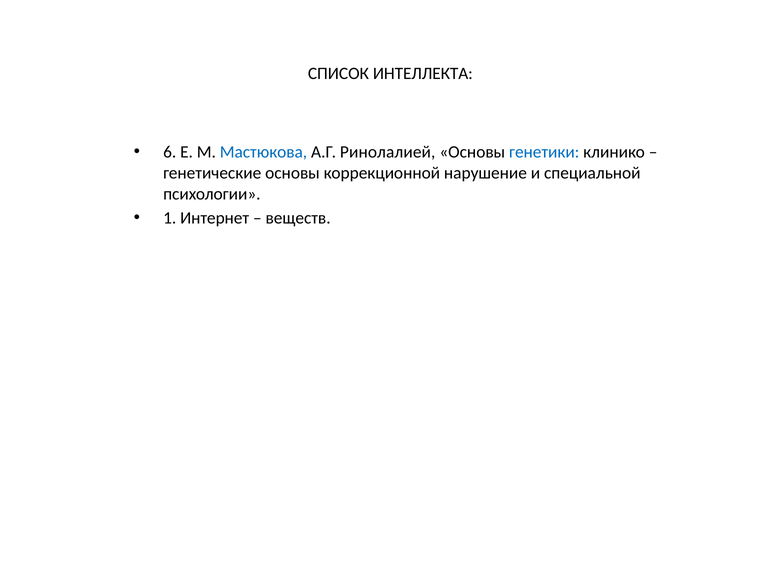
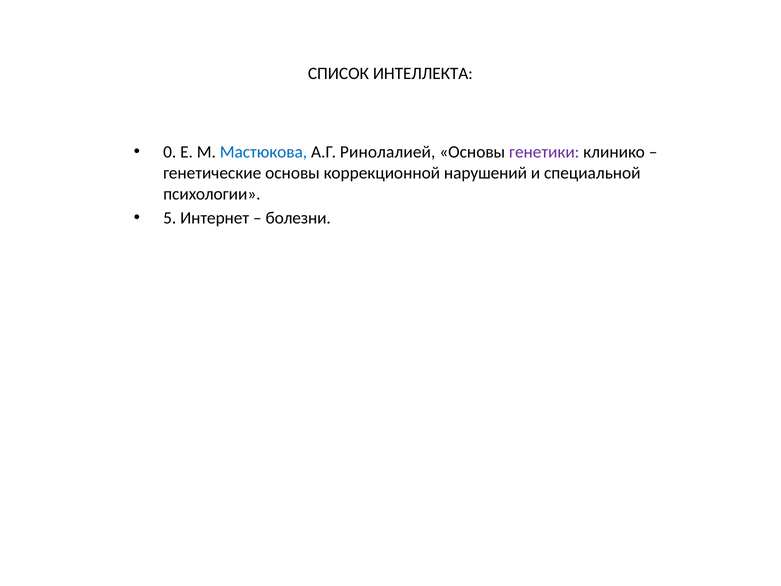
6: 6 -> 0 (170, 152)
генетики colour: blue -> purple (544, 152)
нарушение: нарушение -> нарушений (486, 173)
1: 1 -> 5 (170, 218)
веществ: веществ -> болезни (298, 218)
